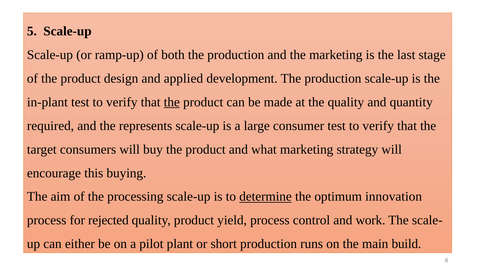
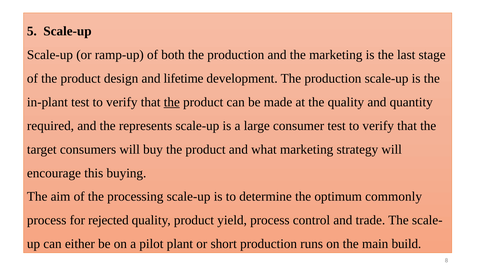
applied: applied -> lifetime (184, 78)
determine underline: present -> none (266, 197)
innovation: innovation -> commonly (394, 197)
work: work -> trade (370, 220)
